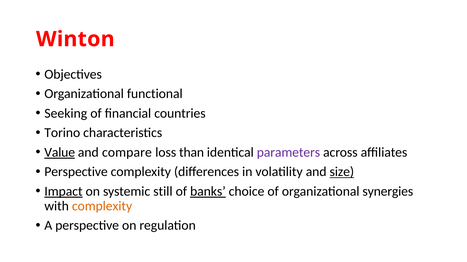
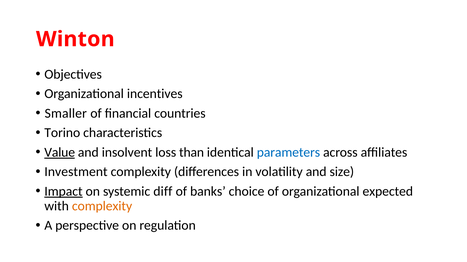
functional: functional -> incentives (155, 94)
Seeking: Seeking -> Smaller (66, 114)
compare: compare -> insolvent (127, 153)
parameters colour: purple -> blue (288, 153)
Perspective: Perspective -> Investment (76, 172)
size underline: present -> none (342, 172)
still: still -> diff (163, 192)
banks underline: present -> none (208, 192)
synergies: synergies -> expected (388, 192)
